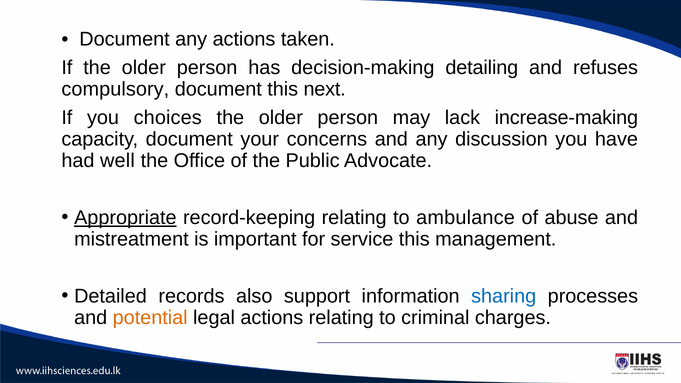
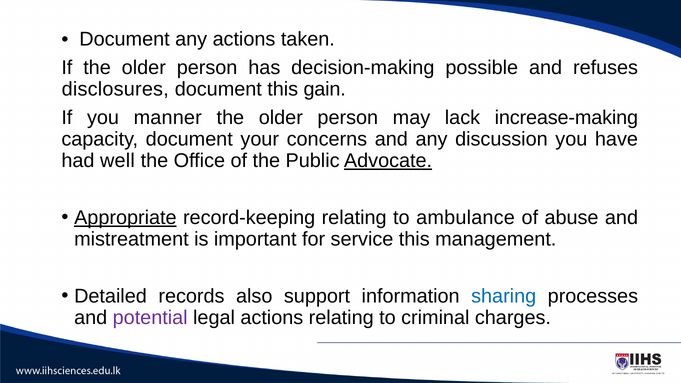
detailing: detailing -> possible (482, 68)
compulsory: compulsory -> disclosures (115, 89)
next: next -> gain (325, 89)
choices: choices -> manner (168, 118)
Advocate underline: none -> present (388, 161)
potential colour: orange -> purple (150, 318)
